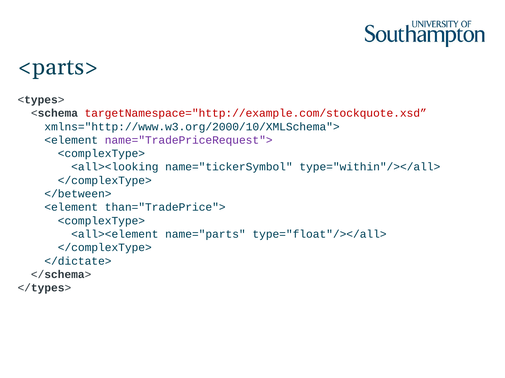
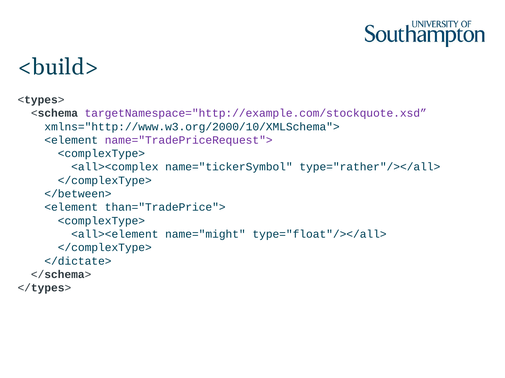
<parts>: <parts> -> <build> (58, 67)
targetNamespace="http://example.com/stockquote.xsd colour: red -> purple (256, 113)
<all><looking: <all><looking -> <all><complex (115, 167)
type="within"/></all>: type="within"/></all> -> type="rather"/></all> (370, 167)
name="parts: name="parts -> name="might (205, 235)
